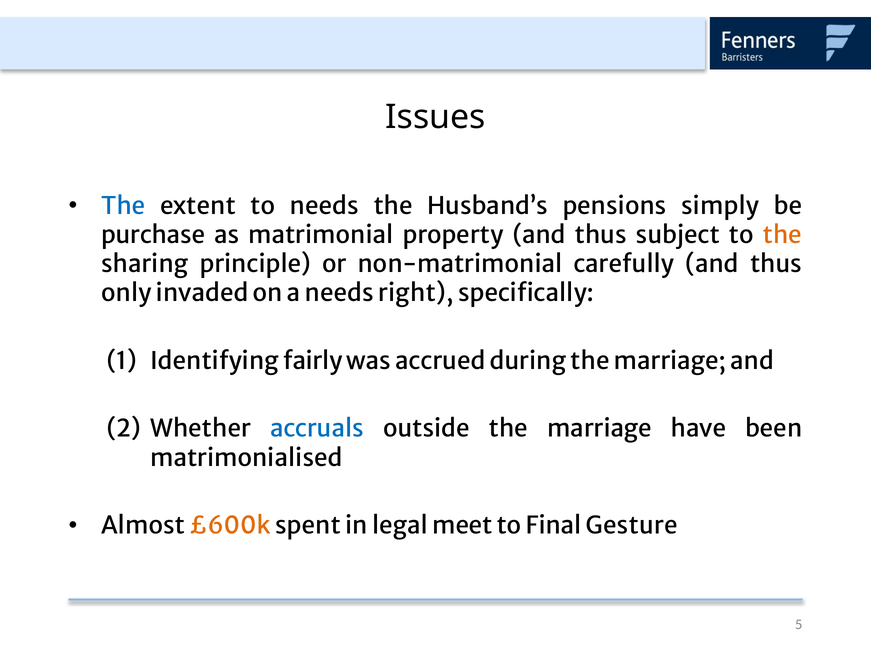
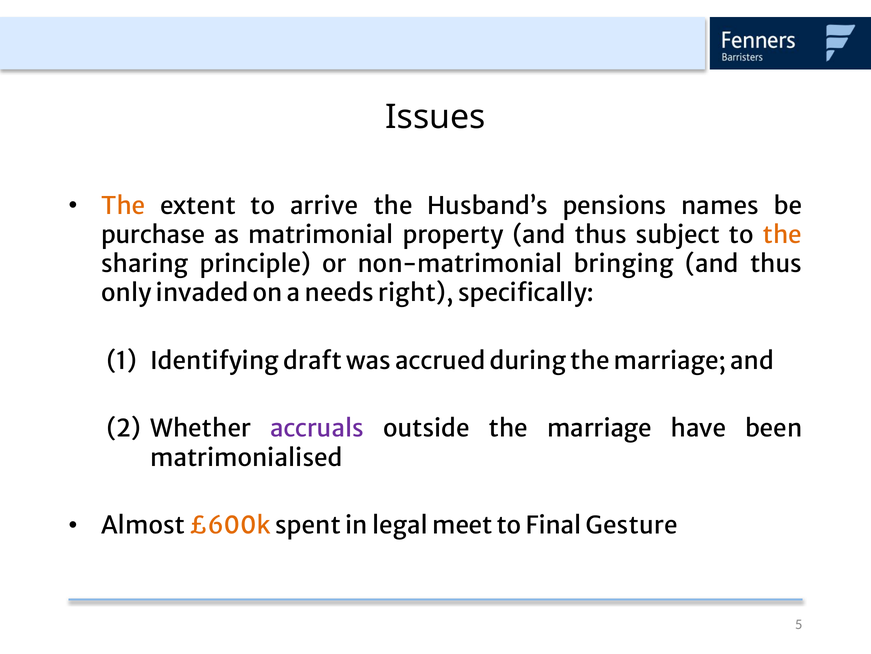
The colour: blue -> orange (123, 206)
to needs: needs -> arrive (324, 206)
simply: simply -> names (720, 206)
carefully: carefully -> bringing (624, 264)
fairly: fairly -> draft (313, 361)
accruals colour: blue -> purple (317, 429)
